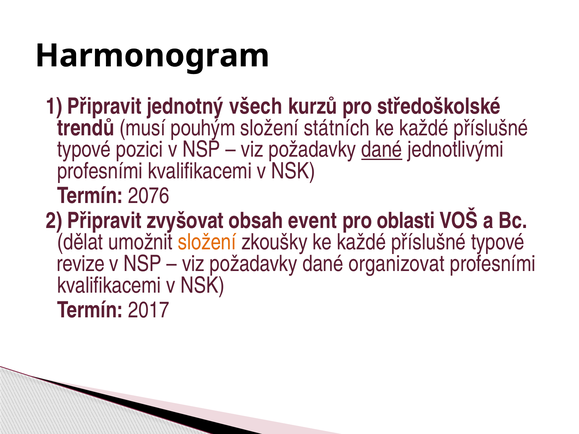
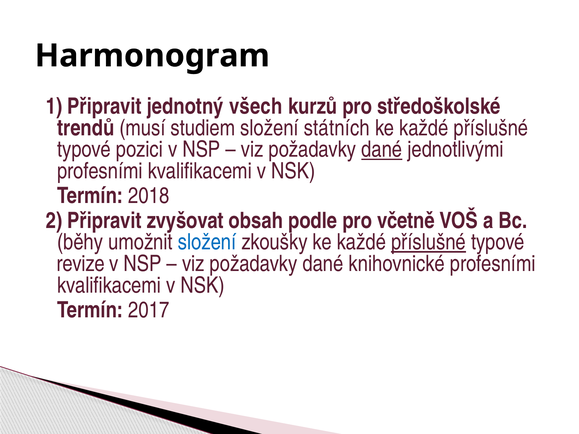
pouhým: pouhým -> studiem (203, 128)
2076: 2076 -> 2018 (149, 196)
event: event -> podle (313, 221)
oblasti: oblasti -> včetně (406, 221)
dělat: dělat -> běhy (80, 242)
složení colour: orange -> blue (207, 242)
příslušné underline: none -> present (428, 242)
organizovat: organizovat -> knihovnické (397, 264)
